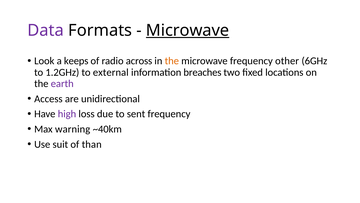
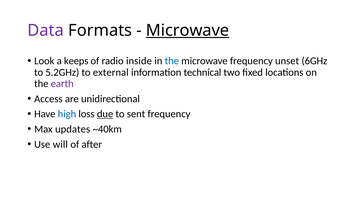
across: across -> inside (139, 61)
the colour: orange -> blue (172, 61)
other: other -> unset (287, 61)
1.2GHz: 1.2GHz -> 5.2GHz (62, 72)
breaches: breaches -> technical (202, 72)
high colour: purple -> blue (67, 114)
due underline: none -> present (105, 114)
warning: warning -> updates (73, 129)
suit: suit -> will (60, 144)
than: than -> after (92, 144)
